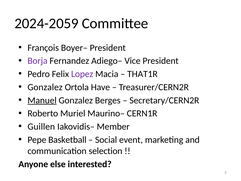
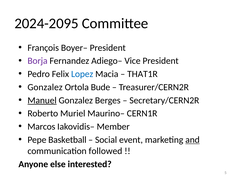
2024-2059: 2024-2059 -> 2024-2095 (47, 23)
Lopez colour: purple -> blue (82, 74)
Have: Have -> Bude (100, 87)
Guillen: Guillen -> Marcos (41, 126)
and underline: none -> present (193, 140)
selection: selection -> followed (105, 151)
